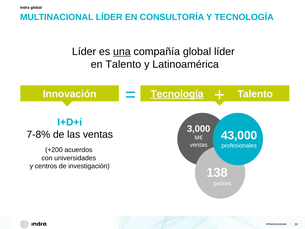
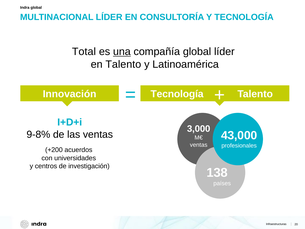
Líder: Líder -> Total (84, 52)
Tecnología underline: present -> none (177, 94)
7-8%: 7-8% -> 9-8% (38, 134)
